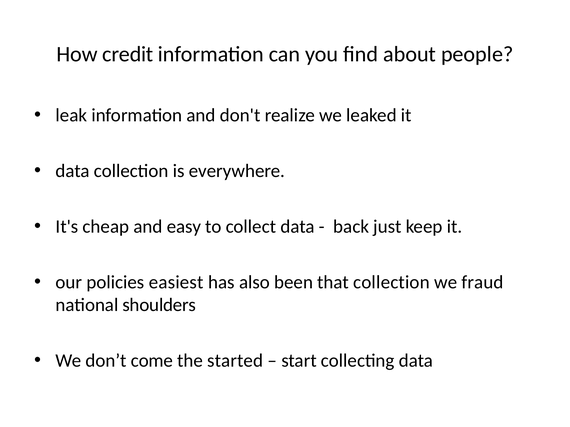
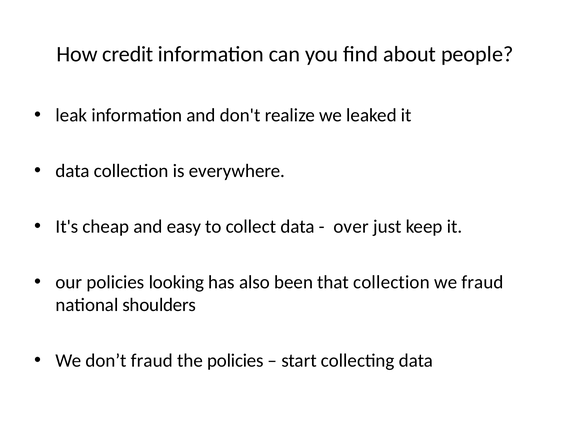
back: back -> over (351, 227)
easiest: easiest -> looking (176, 283)
don’t come: come -> fraud (152, 361)
the started: started -> policies (235, 361)
